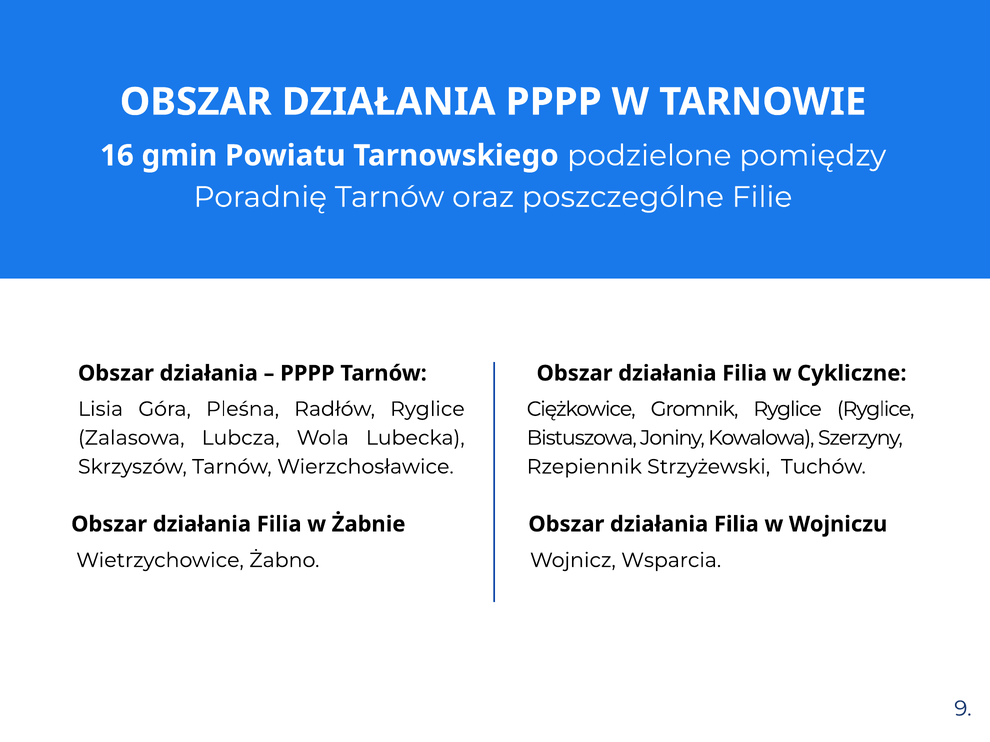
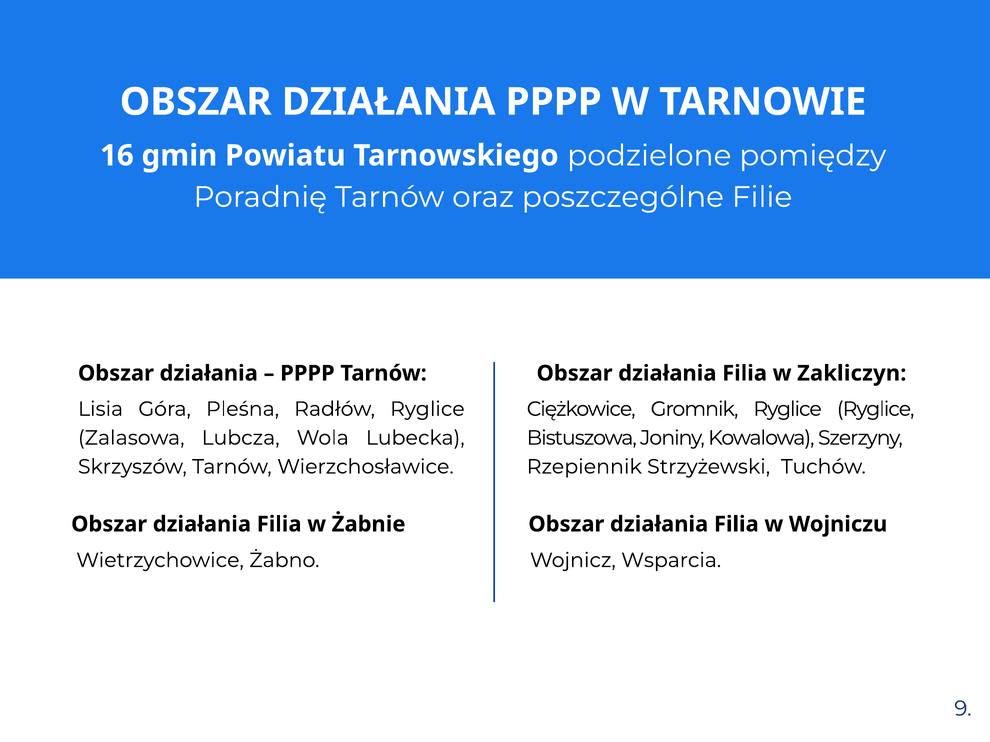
Cykliczne: Cykliczne -> Zakliczyn (852, 374)
